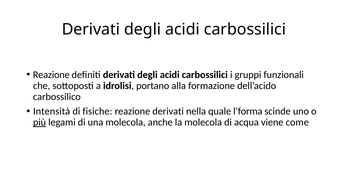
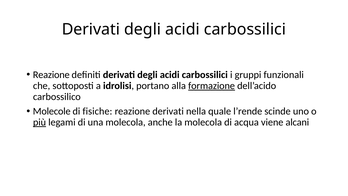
formazione underline: none -> present (212, 86)
Intensità: Intensità -> Molecole (52, 111)
l’forma: l’forma -> l’rende (248, 111)
come: come -> alcani (297, 122)
